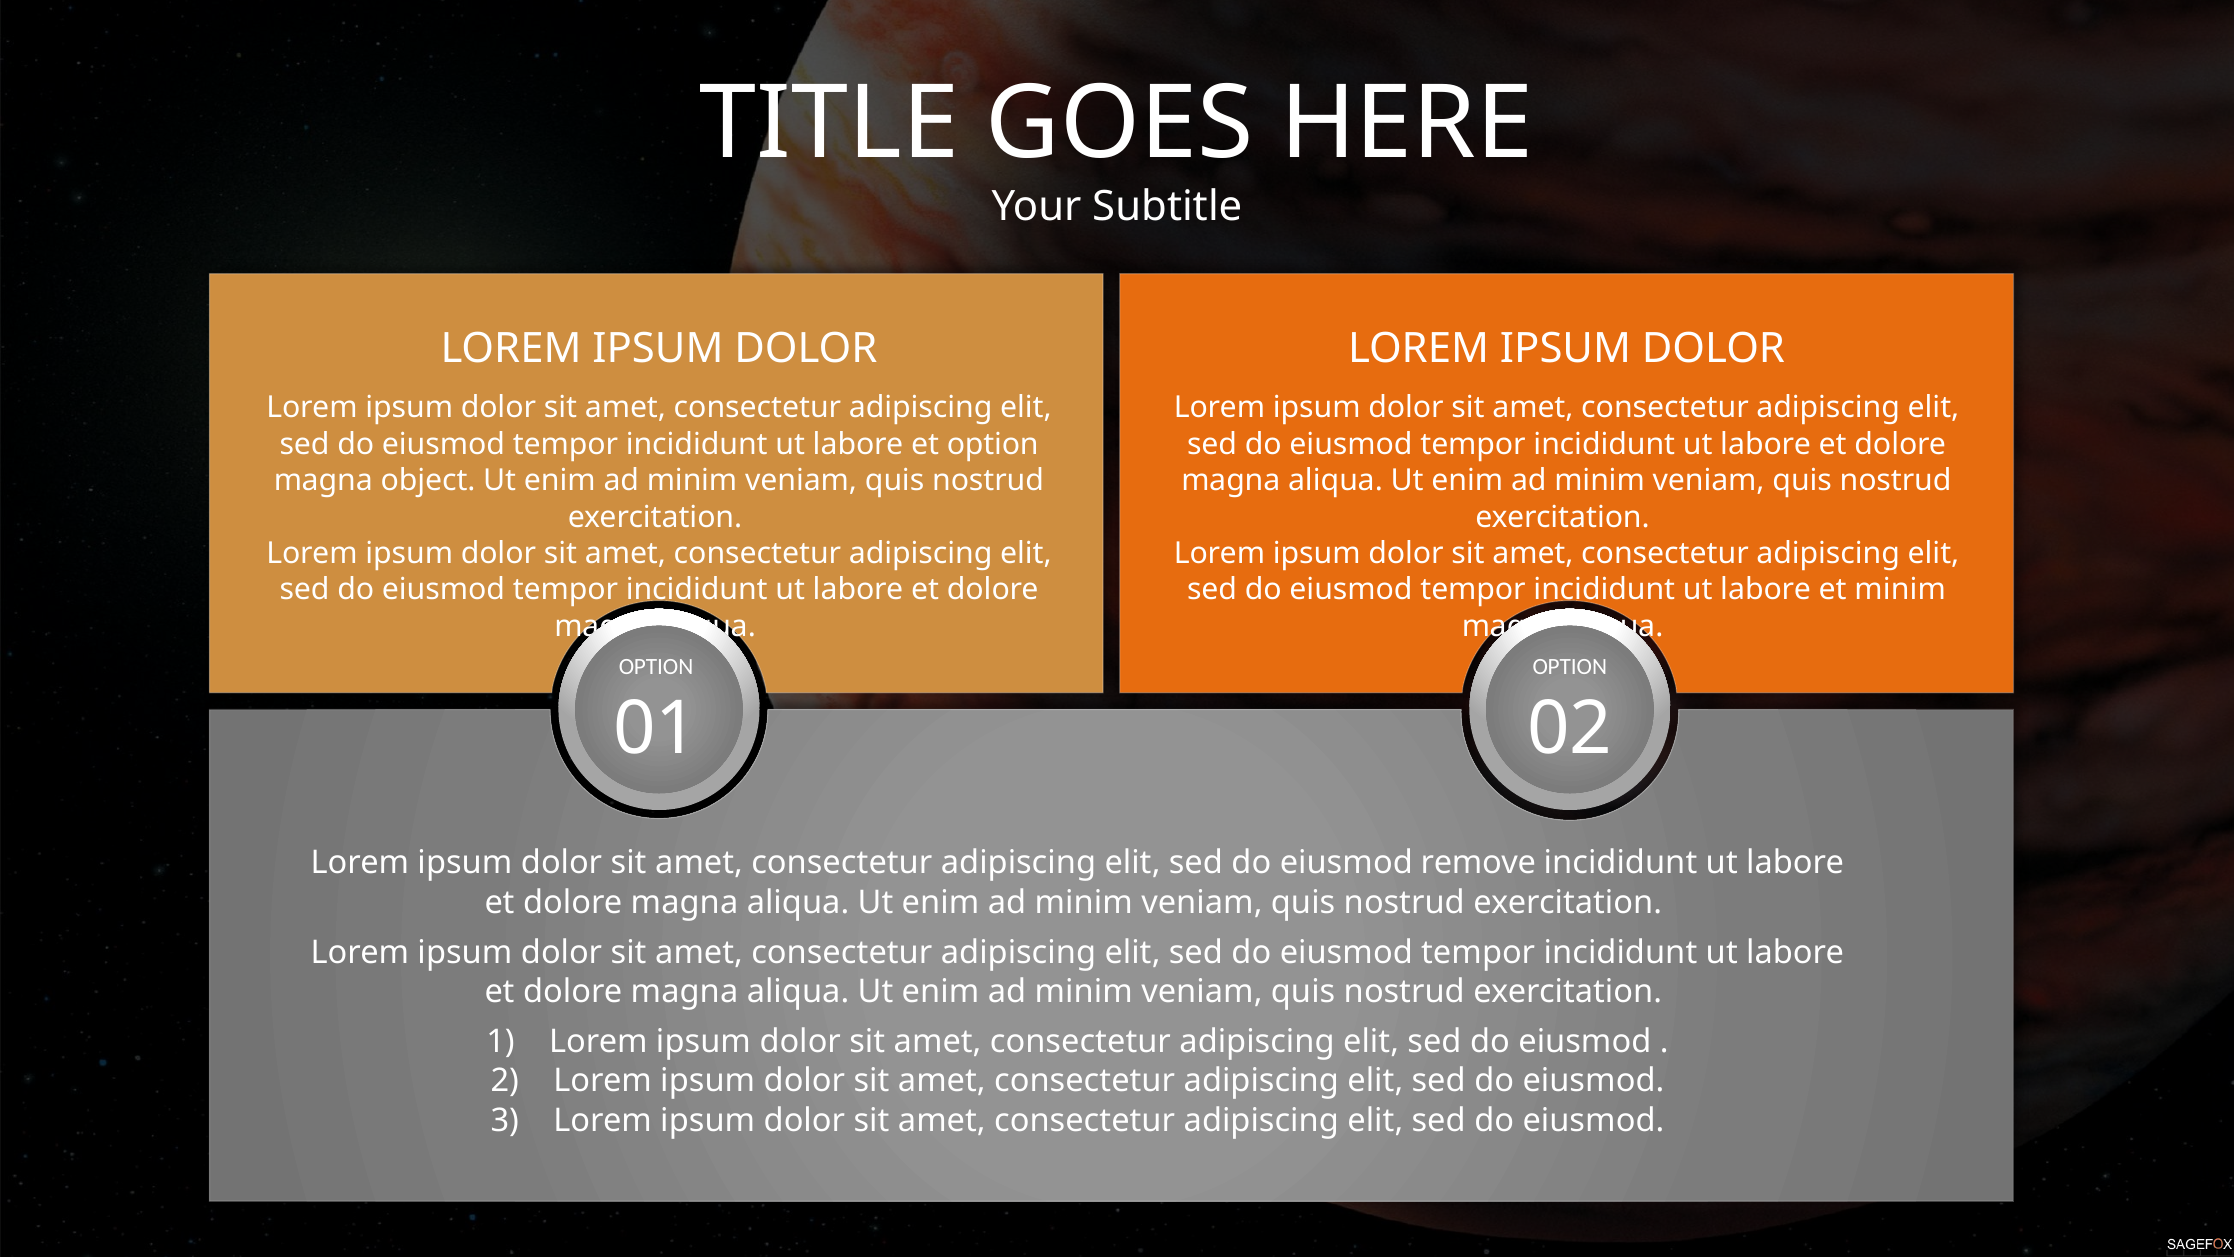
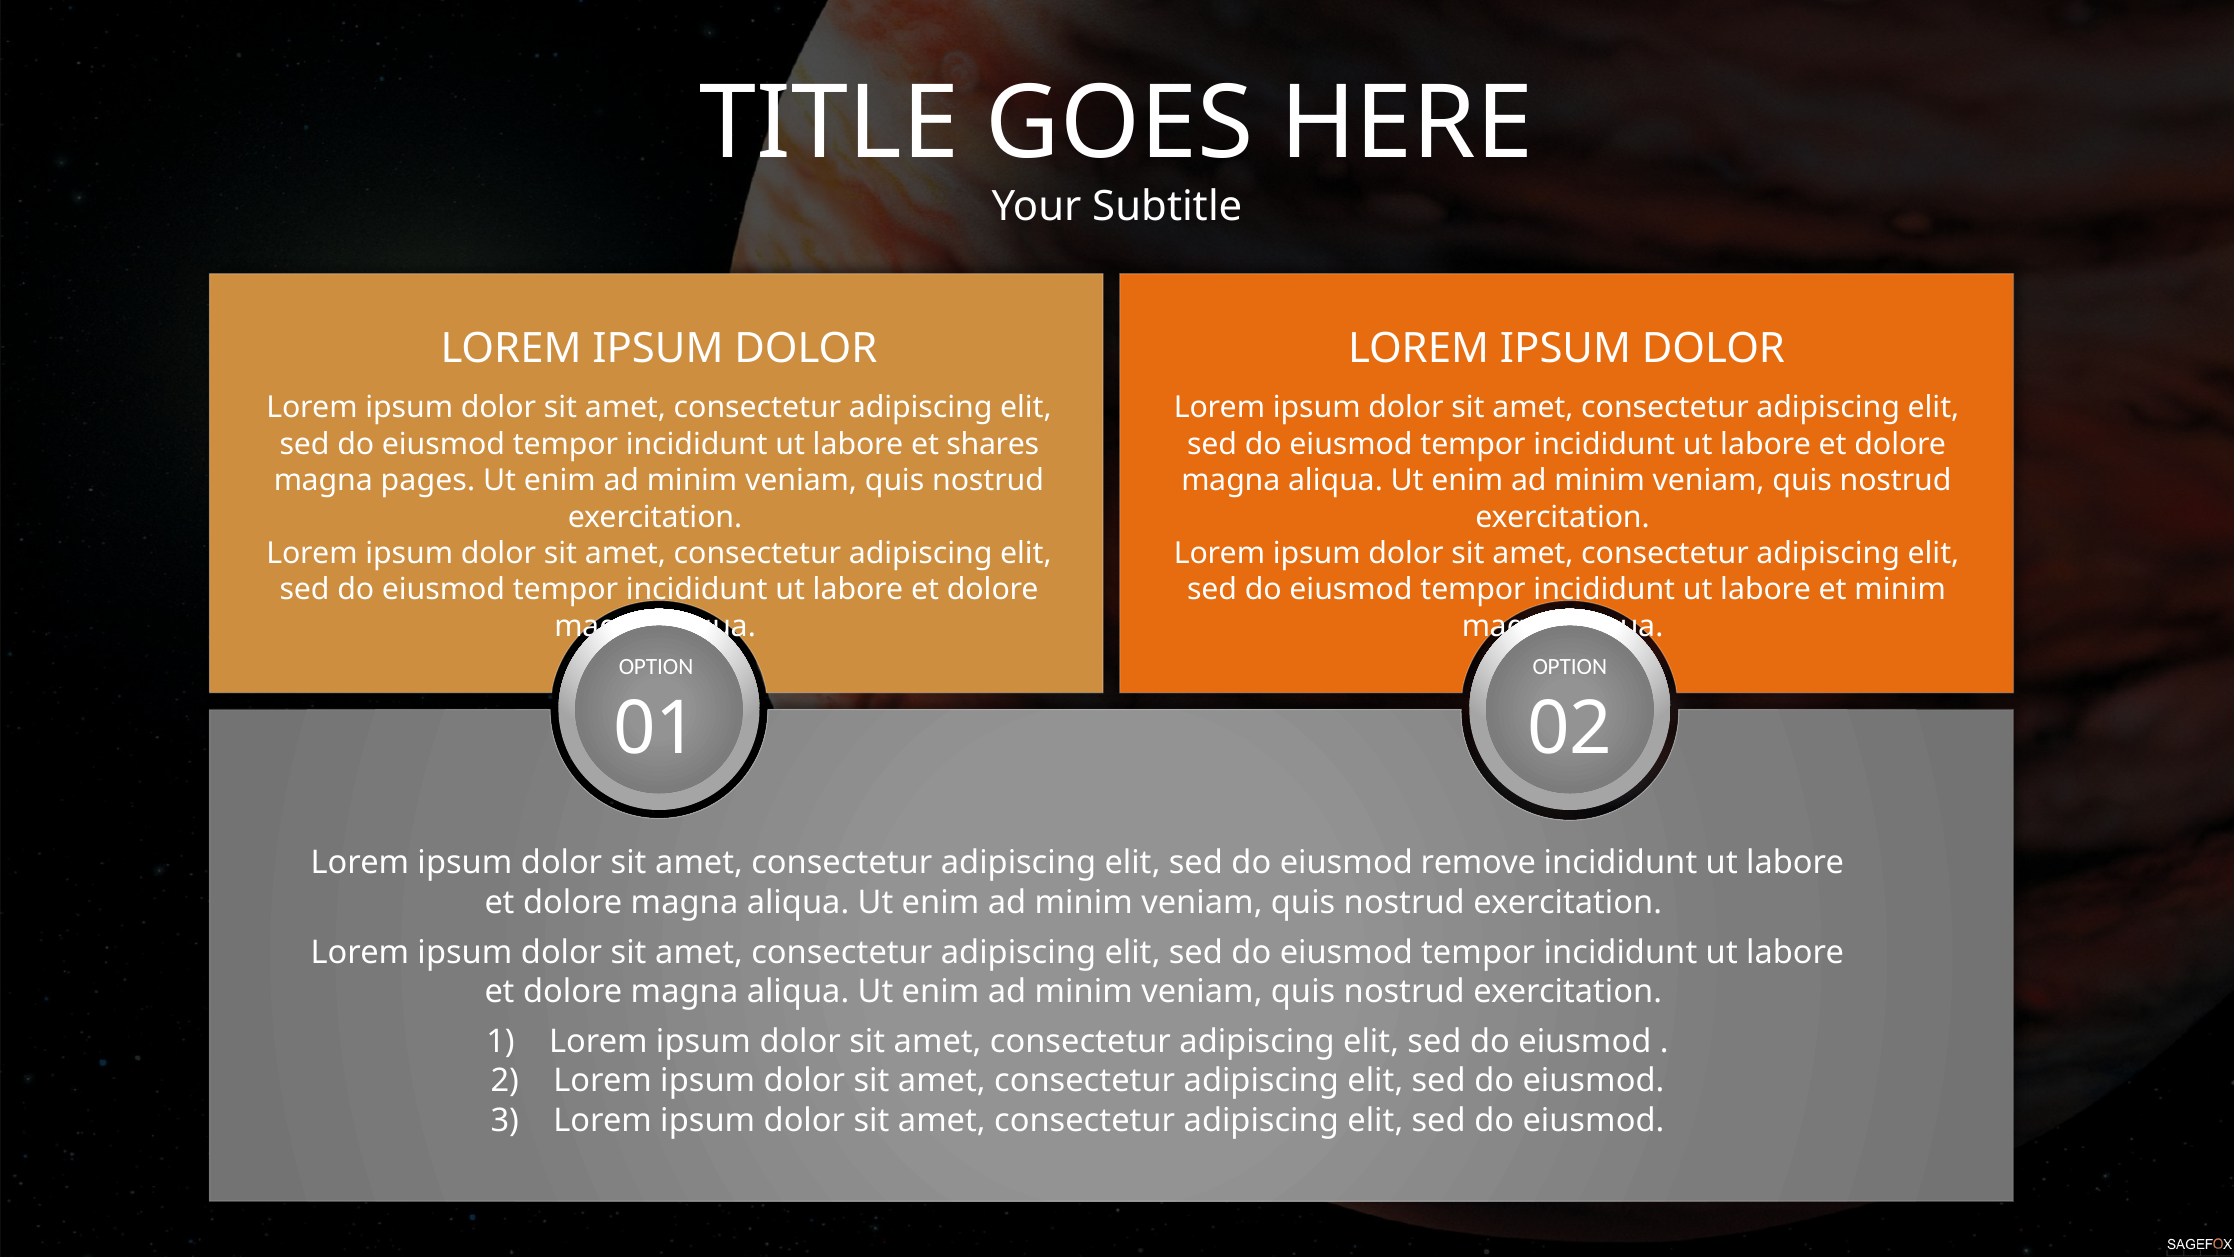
et option: option -> shares (993, 444)
object: object -> pages (428, 481)
